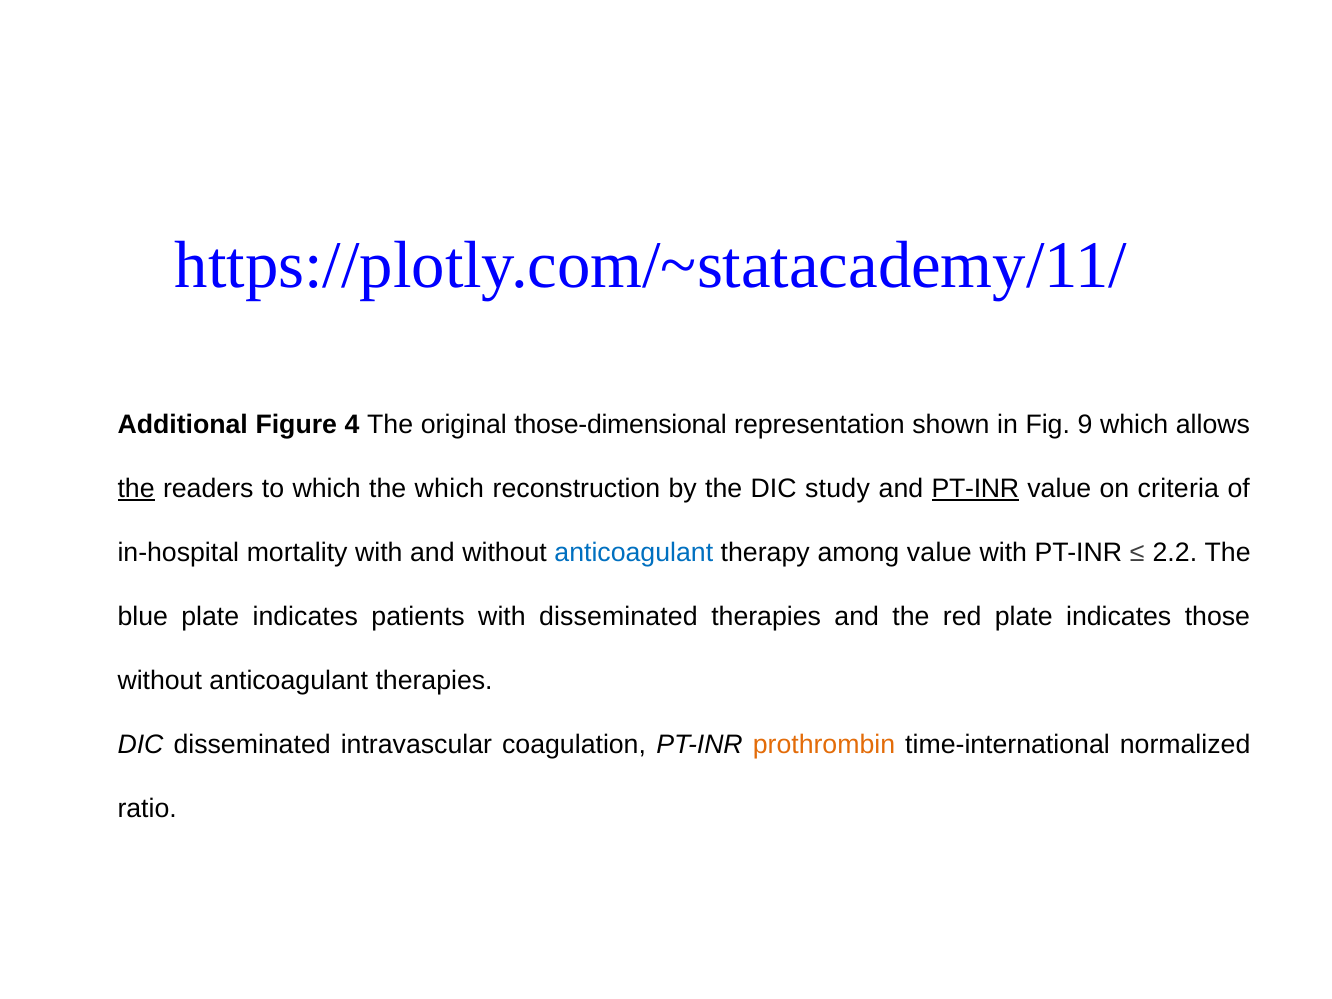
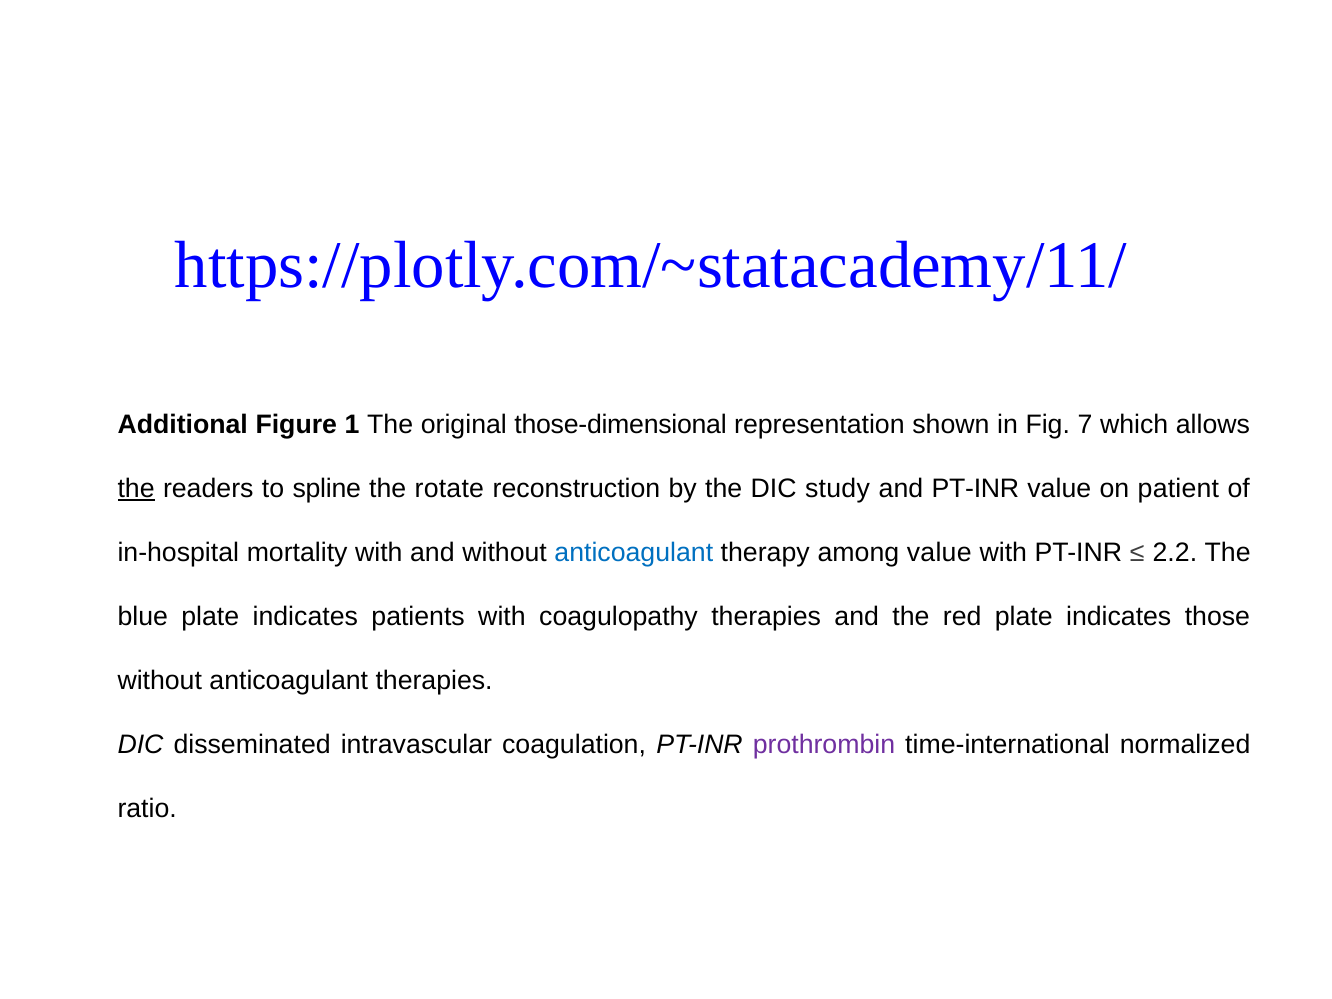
4: 4 -> 1 (352, 425)
9: 9 -> 7 (1085, 425)
to which: which -> spline (327, 489)
the which: which -> rotate (449, 489)
PT-INR underline: present -> none (975, 489)
criteria: criteria -> patient (1178, 489)
with disseminated: disseminated -> coagulopathy (619, 617)
prothrombin colour: orange -> purple (824, 745)
